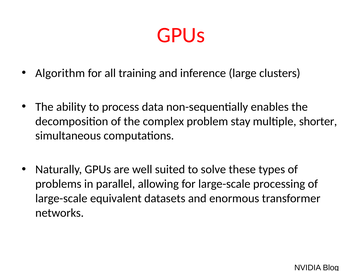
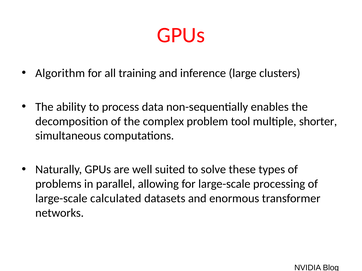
stay: stay -> tool (241, 122)
equivalent: equivalent -> calculated (116, 199)
